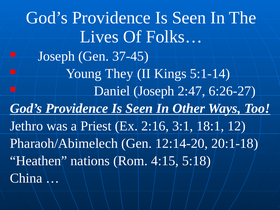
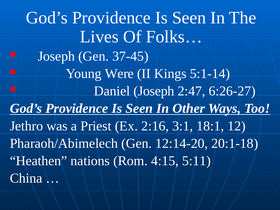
They: They -> Were (119, 74)
5:18: 5:18 -> 5:11 (196, 161)
